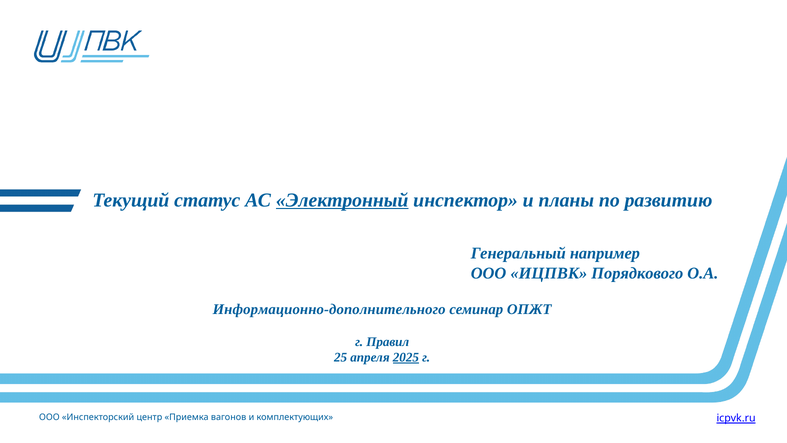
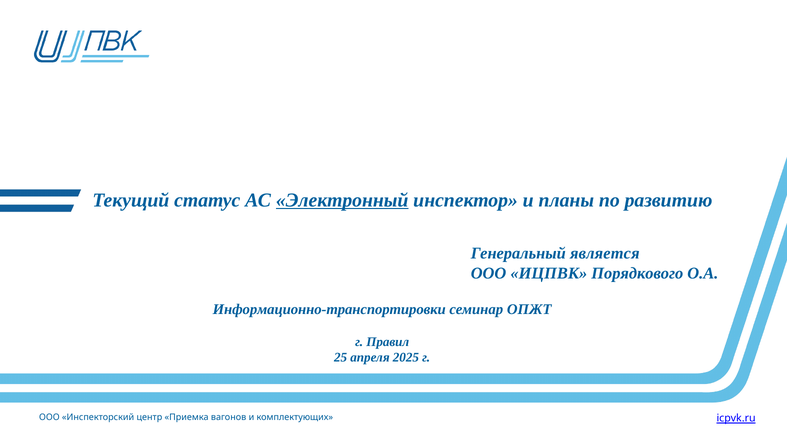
например: например -> является (605, 253)
Информационно-дополнительного: Информационно-дополнительного -> Информационно-транспортировки (329, 309)
2025 underline: present -> none (406, 357)
